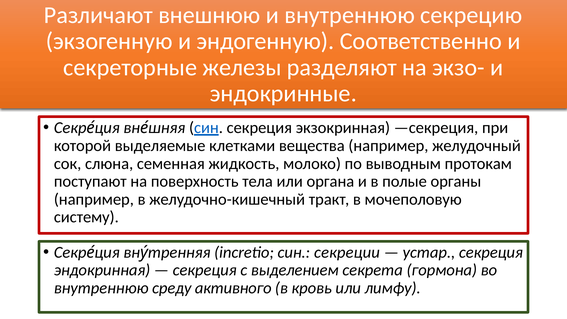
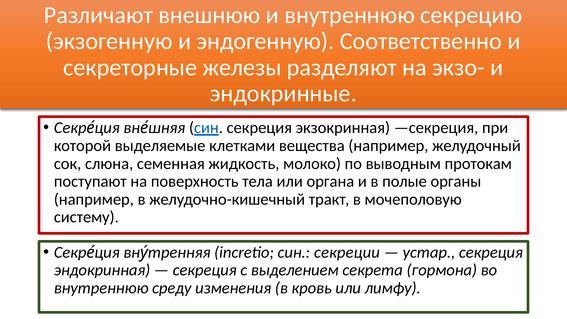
активного: активного -> изменения (233, 288)
